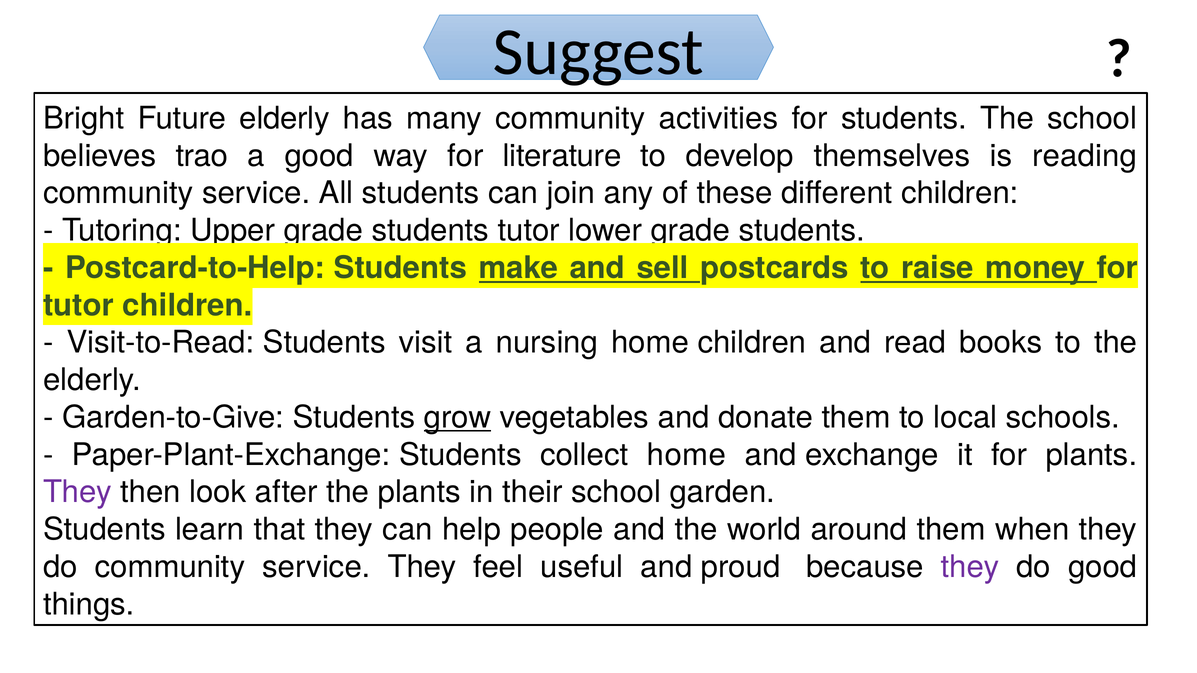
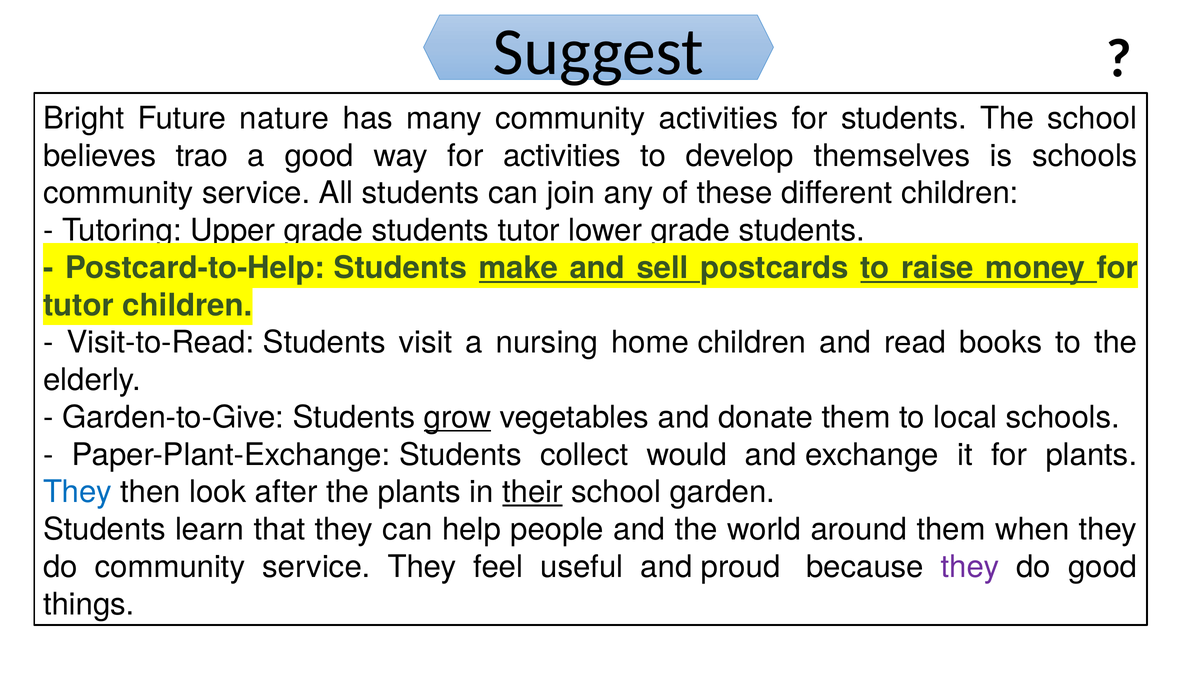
Future elderly: elderly -> nature (284, 118)
for literature: literature -> activities (562, 156)
is reading: reading -> schools (1085, 156)
collect home: home -> would (687, 455)
They colour: purple -> blue (78, 492)
their underline: none -> present (532, 492)
